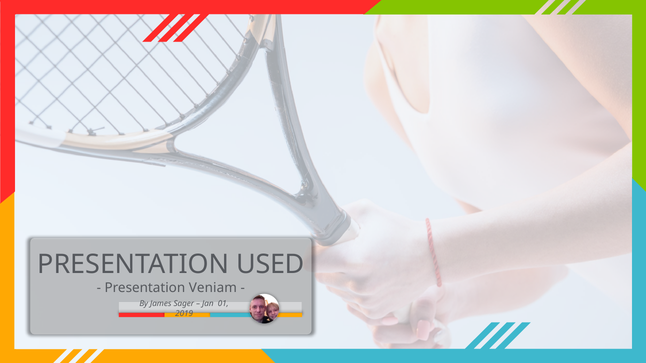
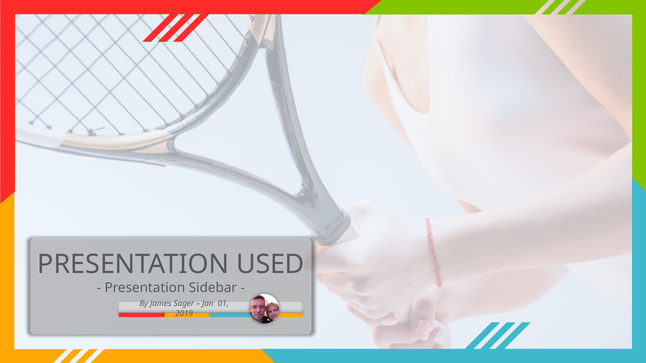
Veniam: Veniam -> Sidebar (213, 288)
